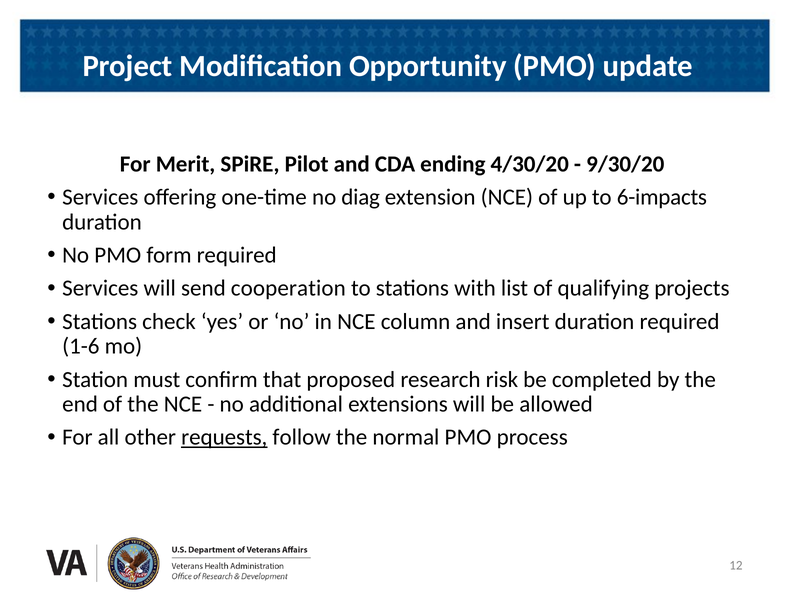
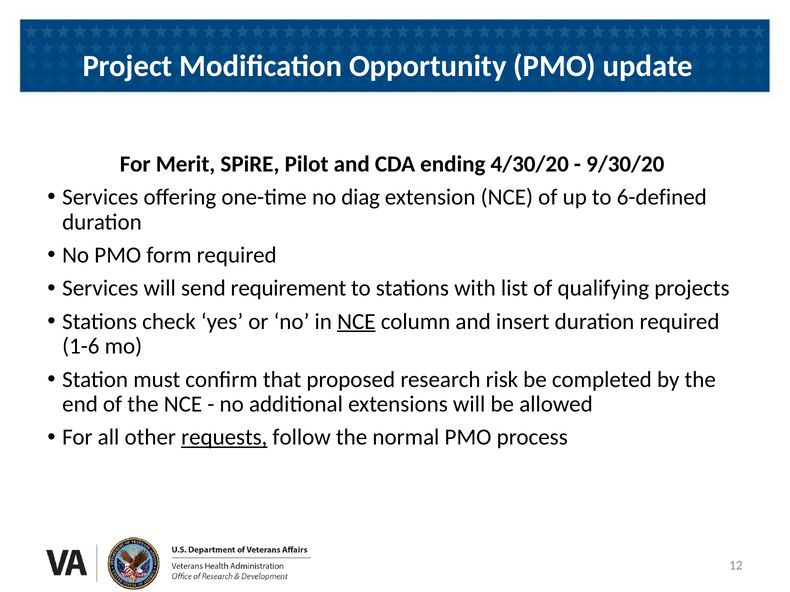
6-impacts: 6-impacts -> 6-defined (662, 197)
cooperation: cooperation -> requirement (289, 289)
NCE underline: none -> present (356, 322)
